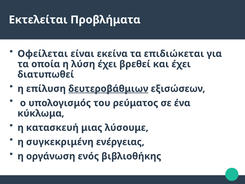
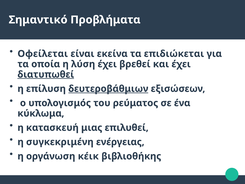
Εκτελείται: Εκτελείται -> Σημαντικό (38, 20)
διατυπωθεί underline: none -> present (46, 74)
λύσουμε: λύσουμε -> επιλυθεί (127, 127)
ενός: ενός -> κέικ (88, 156)
